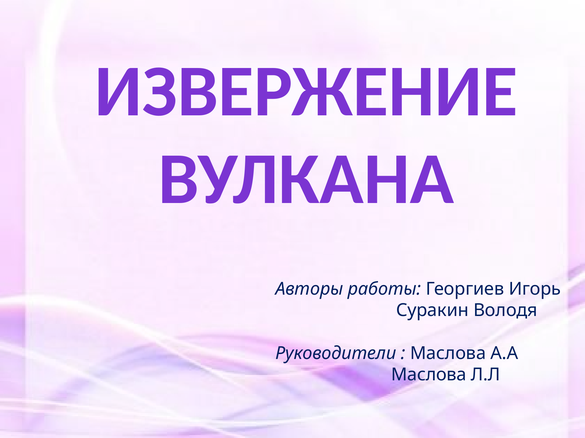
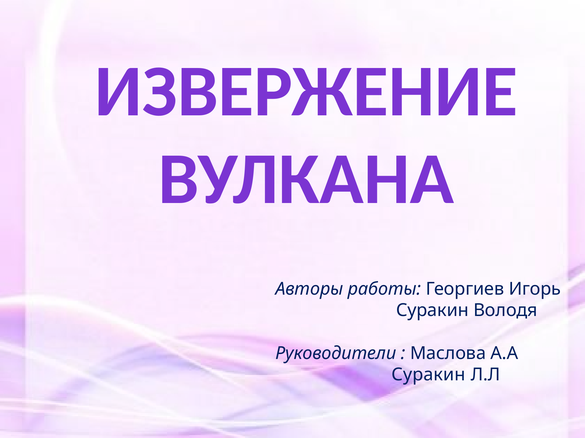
Маслова: Маслова -> Суракин (429, 375)
